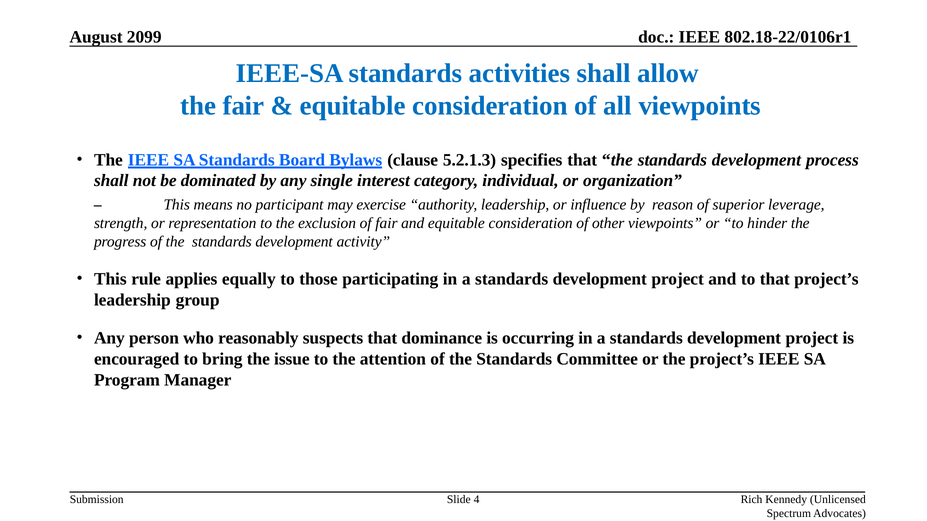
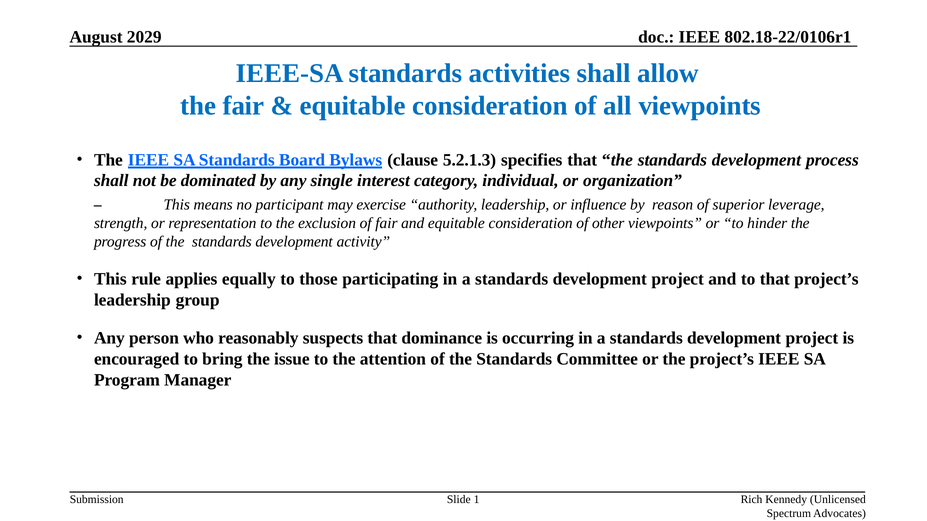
2099: 2099 -> 2029 (144, 37)
4: 4 -> 1 (477, 500)
